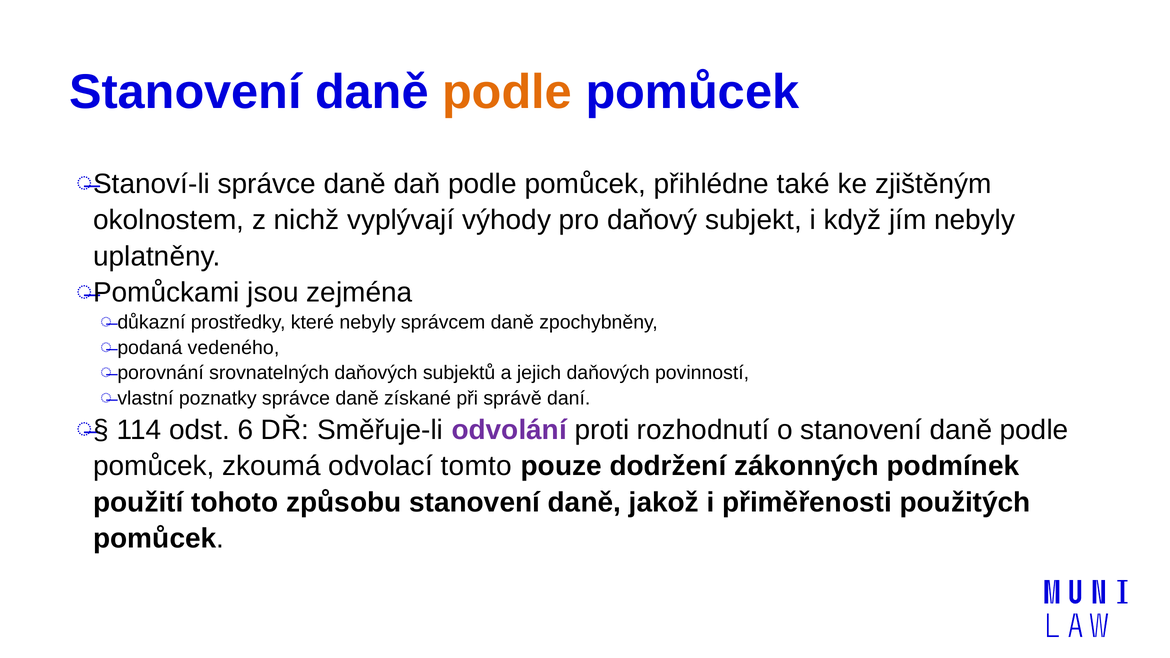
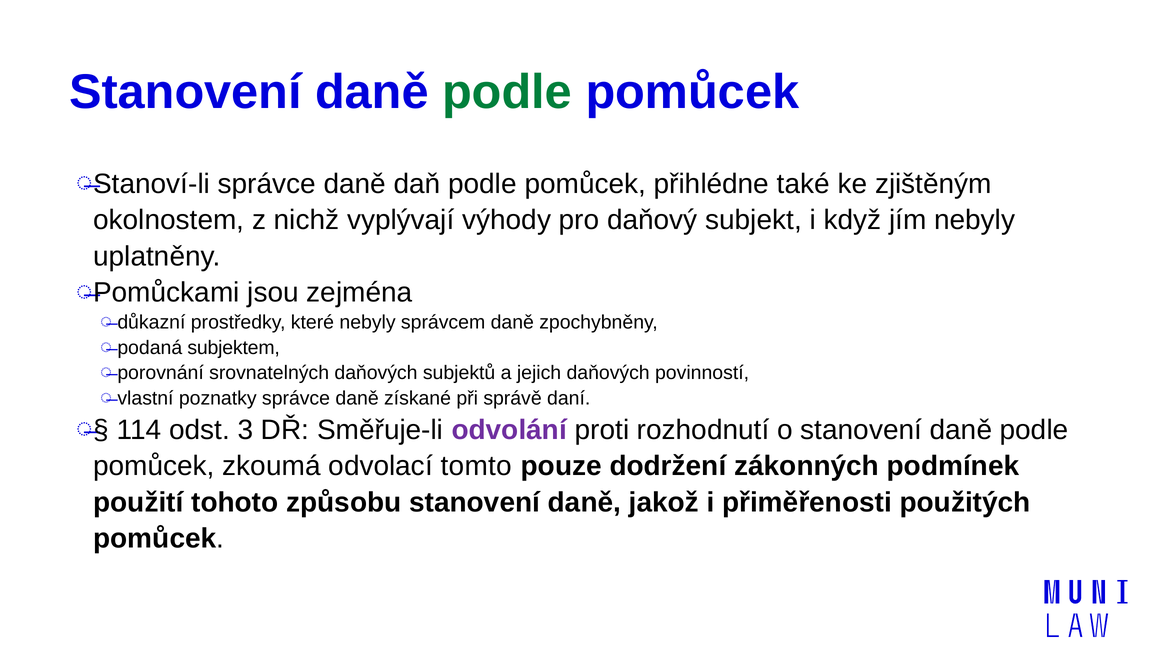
podle colour: orange -> green (507, 92)
vedeného: vedeného -> subjektem (234, 348)
6: 6 -> 3 (245, 430)
